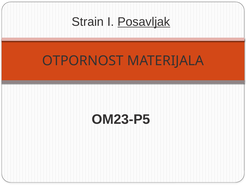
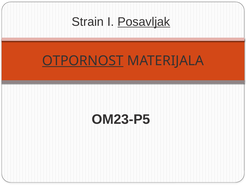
OTPORNOST underline: none -> present (83, 61)
